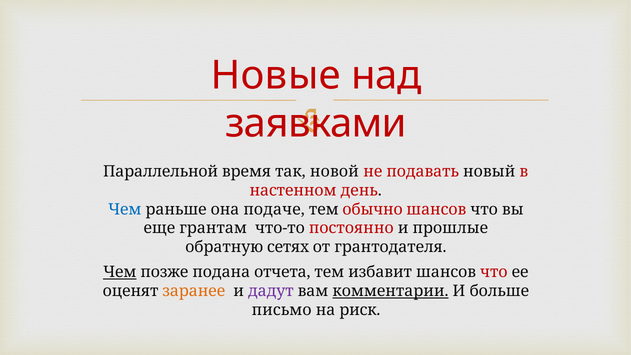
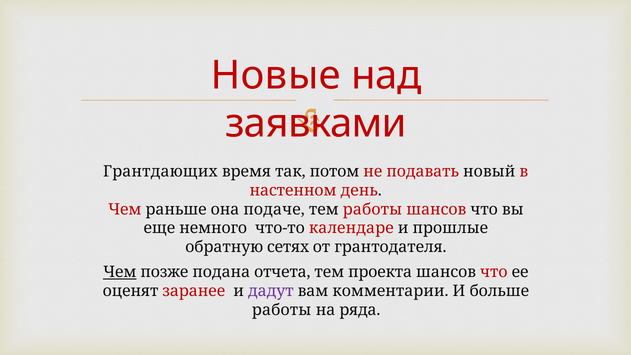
Параллельной: Параллельной -> Грантдающих (160, 171)
новой: новой -> потом (335, 171)
Чем colour: blue -> red (125, 209)
тем обычно: обычно -> работы (372, 209)
грантам: грантам -> немного (213, 228)
постоянно: постоянно -> календаре (351, 228)
избавит: избавит -> проекта (380, 272)
заранее colour: orange -> red (194, 291)
комментарии underline: present -> none (390, 291)
письмо: письмо -> работы (282, 310)
риск: риск -> ряда (360, 310)
